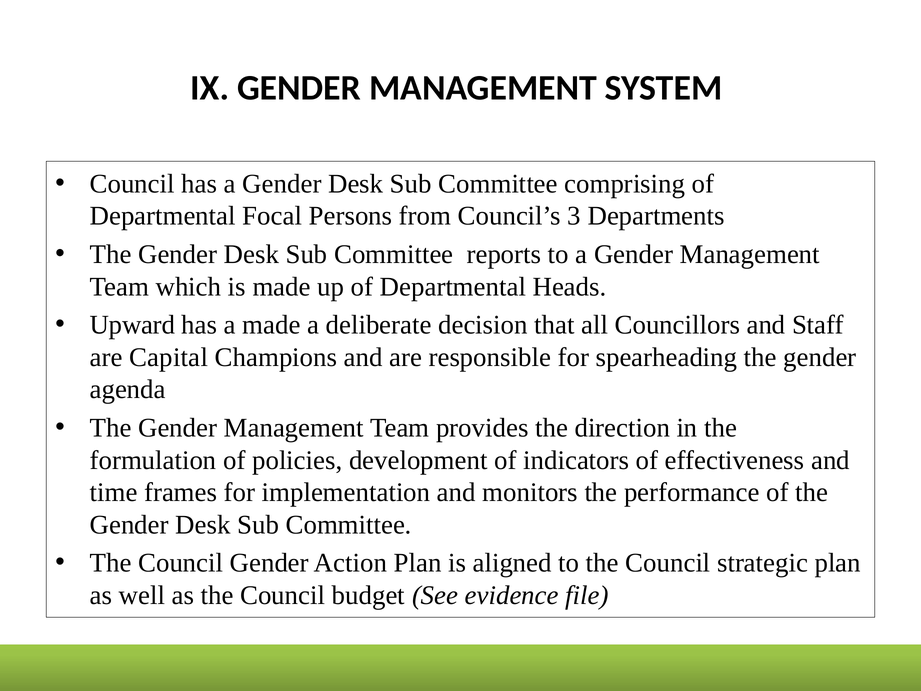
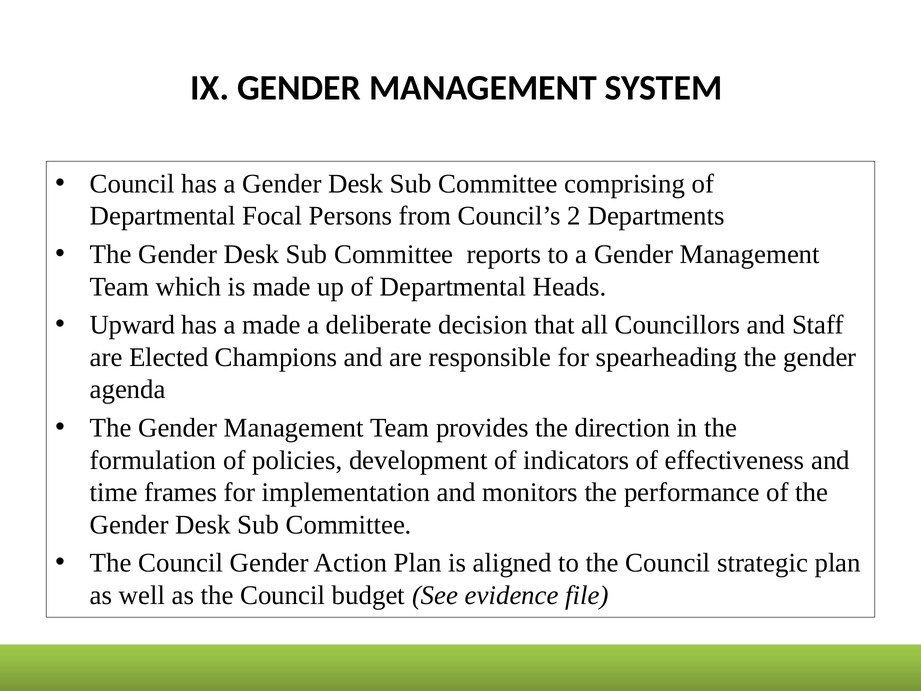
3: 3 -> 2 (574, 216)
Capital: Capital -> Elected (169, 357)
